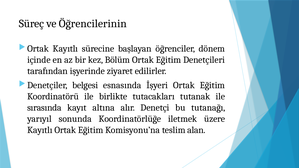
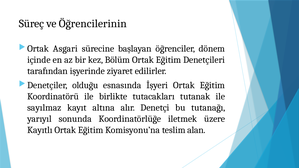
Kayıtlı: Kayıtlı -> Asgari (65, 49)
belgesi: belgesi -> olduğu (85, 85)
sırasında: sırasında -> sayılmaz (44, 108)
